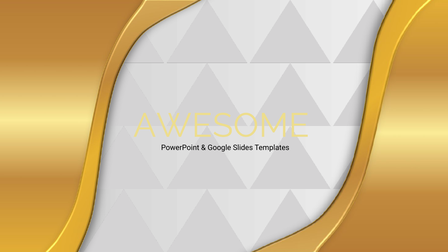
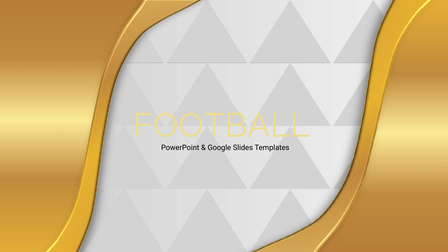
AWESOME: AWESOME -> FOOTBALL (221, 126)
